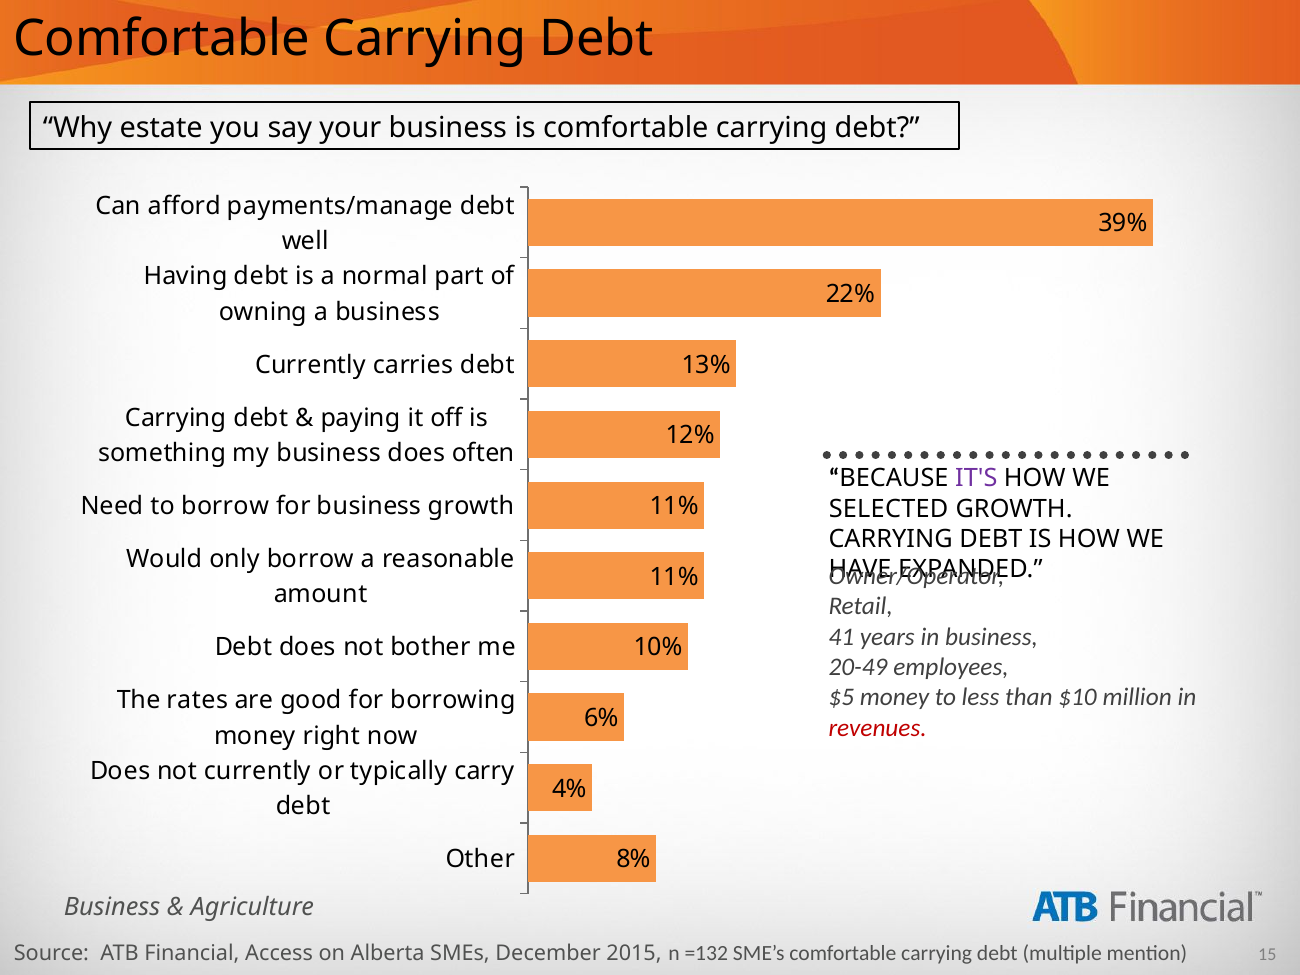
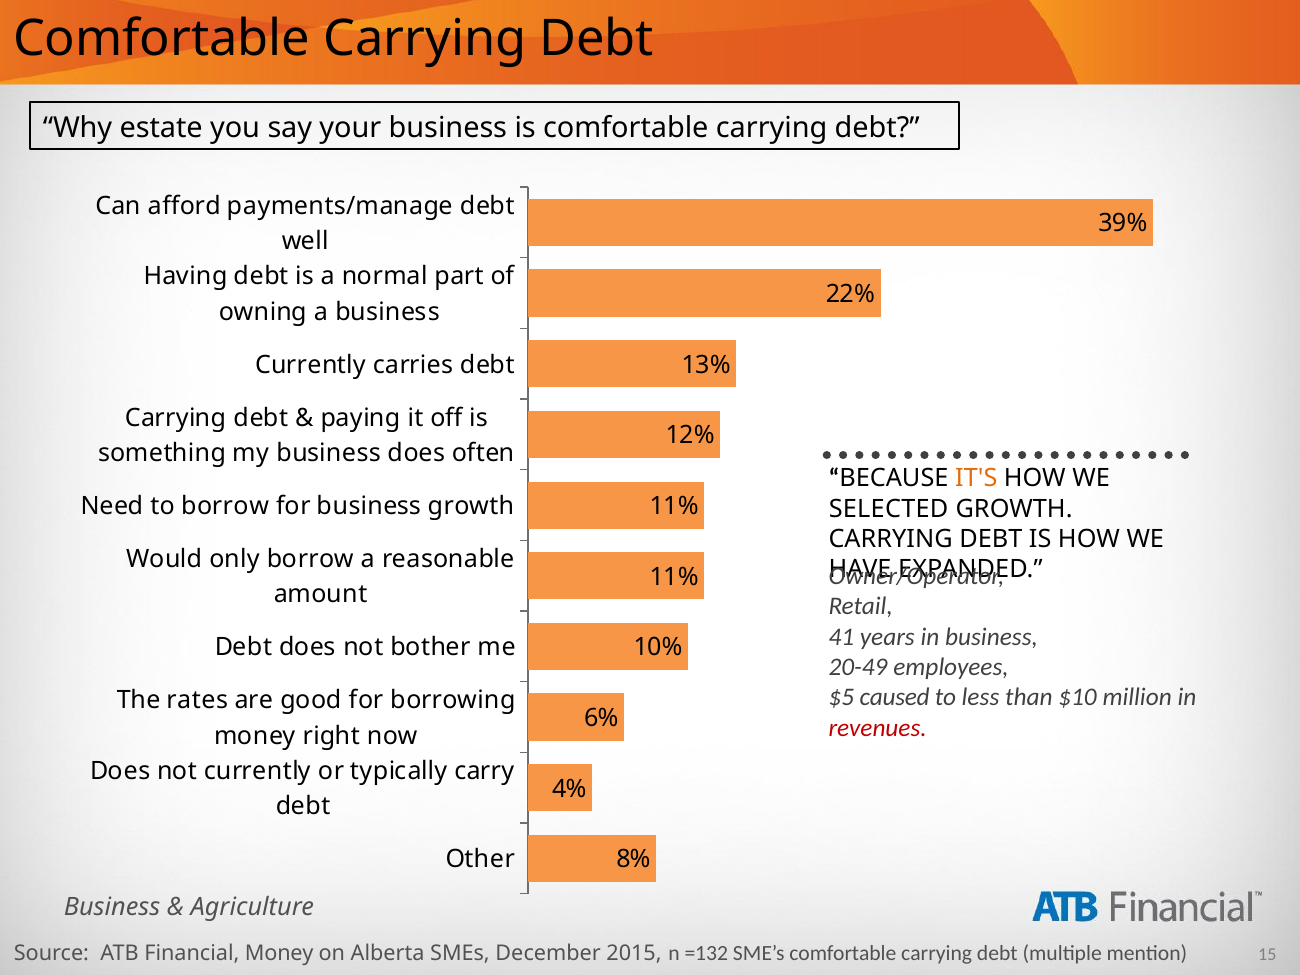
IT'S colour: purple -> orange (976, 478)
$5 money: money -> caused (895, 698)
Financial Access: Access -> Money (279, 953)
